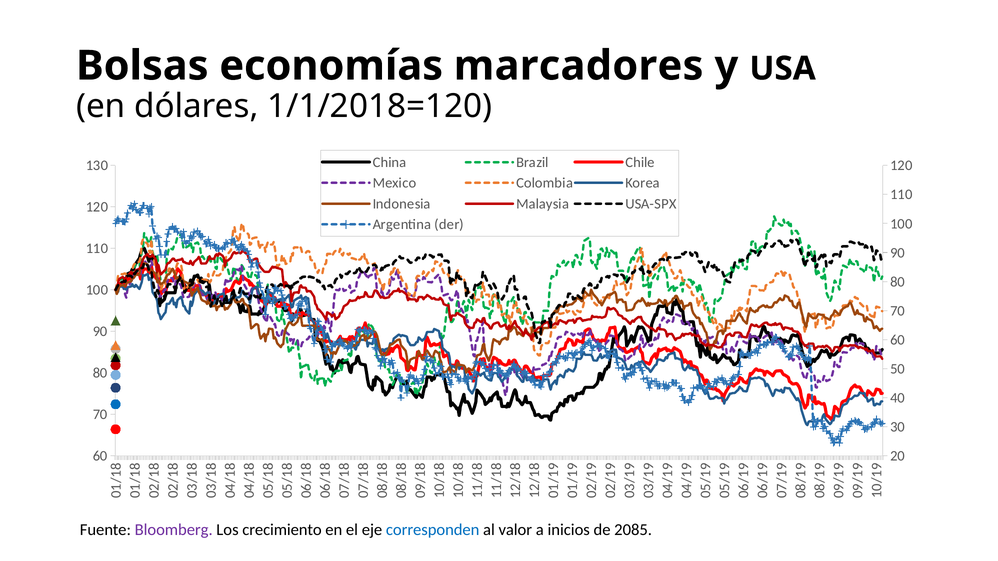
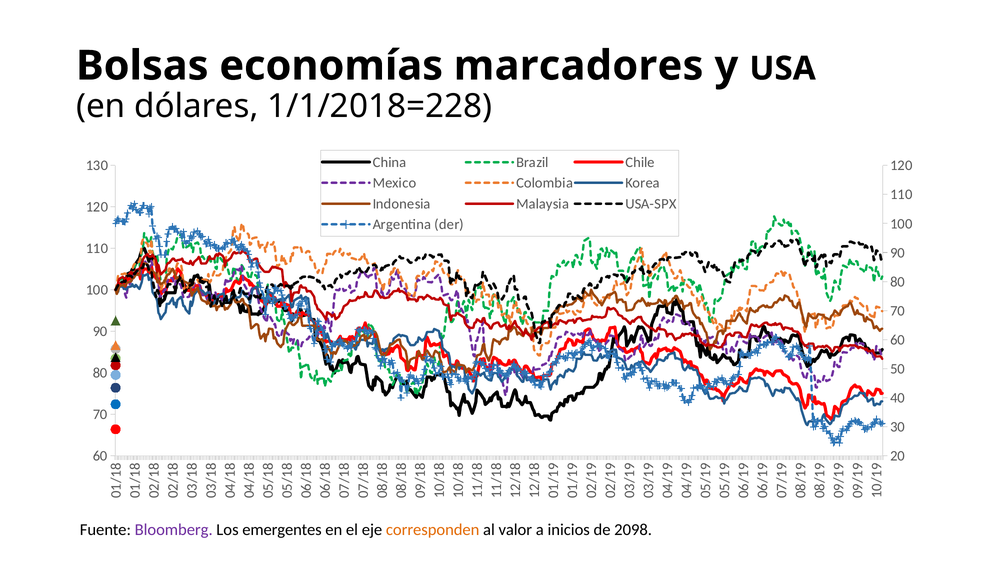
1/1/2018=120: 1/1/2018=120 -> 1/1/2018=228 (380, 106)
crecimiento: crecimiento -> emergentes (282, 530)
corresponden colour: blue -> orange (433, 530)
2085: 2085 -> 2098 (633, 530)
